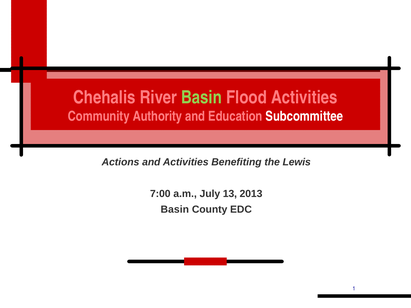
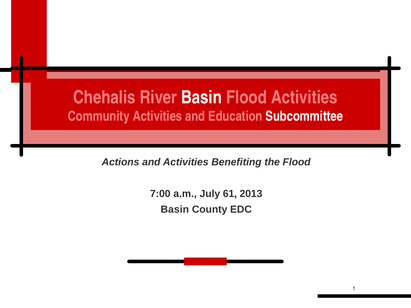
Basin colour: light green -> white (202, 97)
Community Authority: Authority -> Activities (157, 116)
the Lewis: Lewis -> Flood (297, 162)
13: 13 -> 61 (230, 194)
